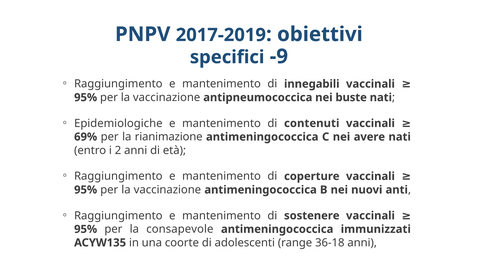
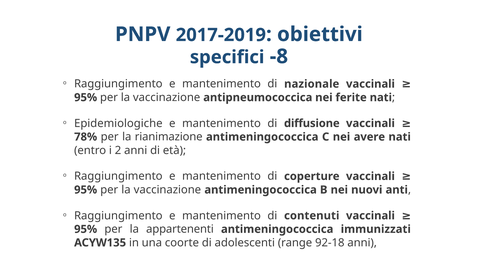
-9: -9 -> -8 (279, 56)
innegabili: innegabili -> nazionale (312, 84)
buste: buste -> ferite (351, 97)
contenuti: contenuti -> diffusione (312, 123)
69%: 69% -> 78% (86, 137)
sostenere: sostenere -> contenuti (312, 215)
consapevole: consapevole -> appartenenti (180, 229)
36-18: 36-18 -> 92-18 (330, 242)
